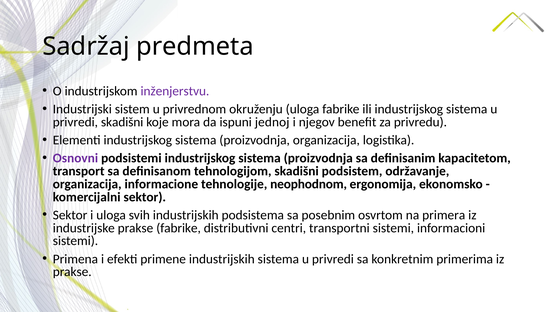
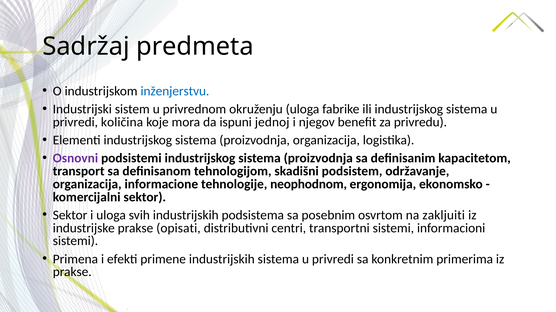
inženjerstvu colour: purple -> blue (175, 91)
privredi skadišni: skadišni -> količina (122, 122)
primera: primera -> zakljuiti (444, 216)
prakse fabrike: fabrike -> opisati (178, 229)
